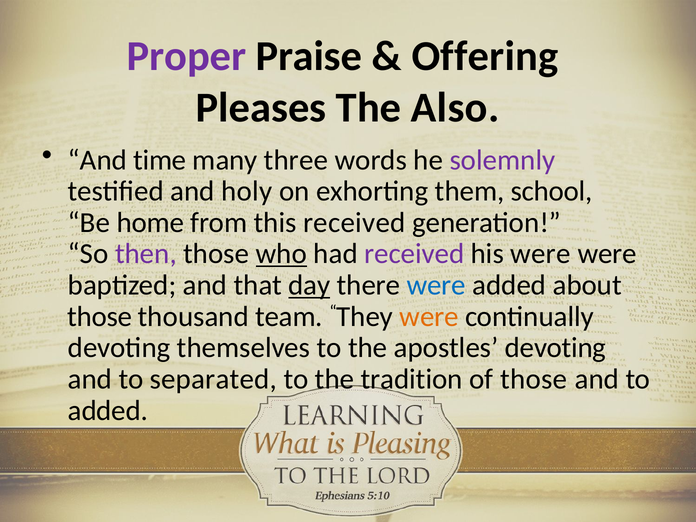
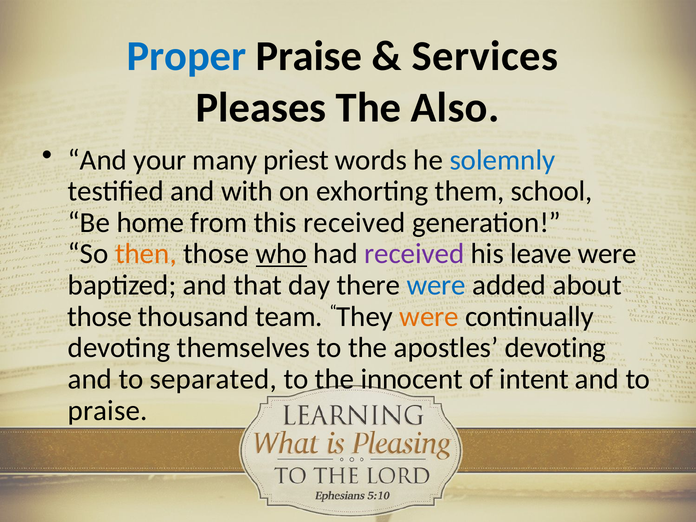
Proper colour: purple -> blue (187, 56)
Offering: Offering -> Services (485, 56)
time: time -> your (160, 160)
three: three -> priest (296, 160)
solemnly colour: purple -> blue (502, 160)
holy: holy -> with (247, 191)
then colour: purple -> orange (146, 254)
his were: were -> leave (541, 254)
day underline: present -> none (309, 285)
tradition: tradition -> innocent (412, 379)
of those: those -> intent (534, 379)
added: added -> praise (108, 410)
